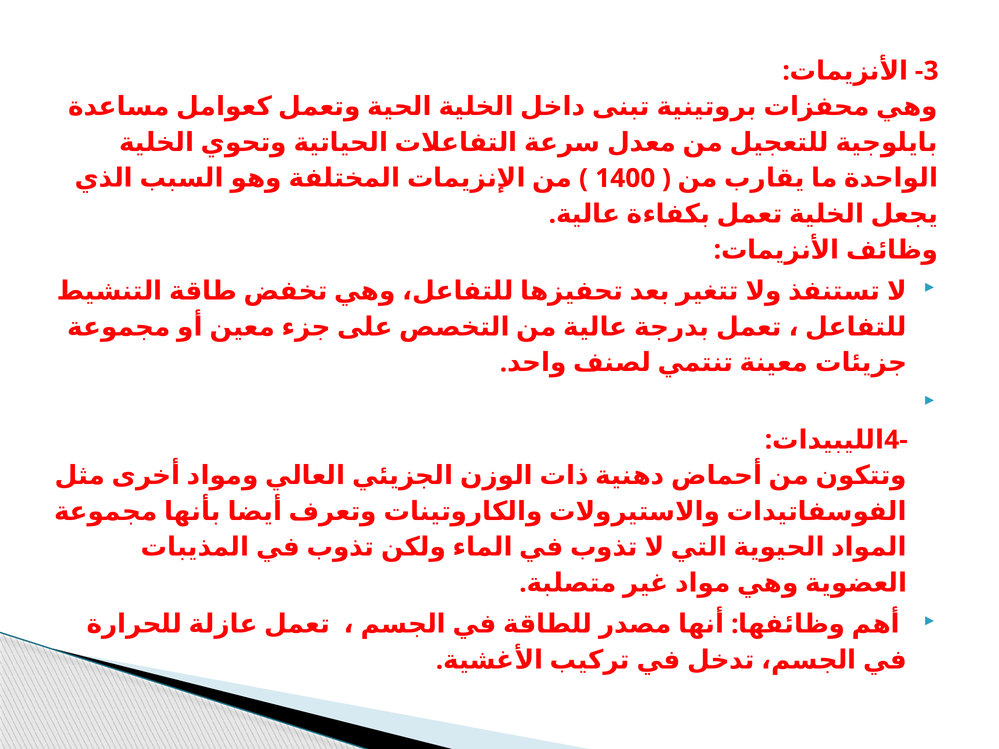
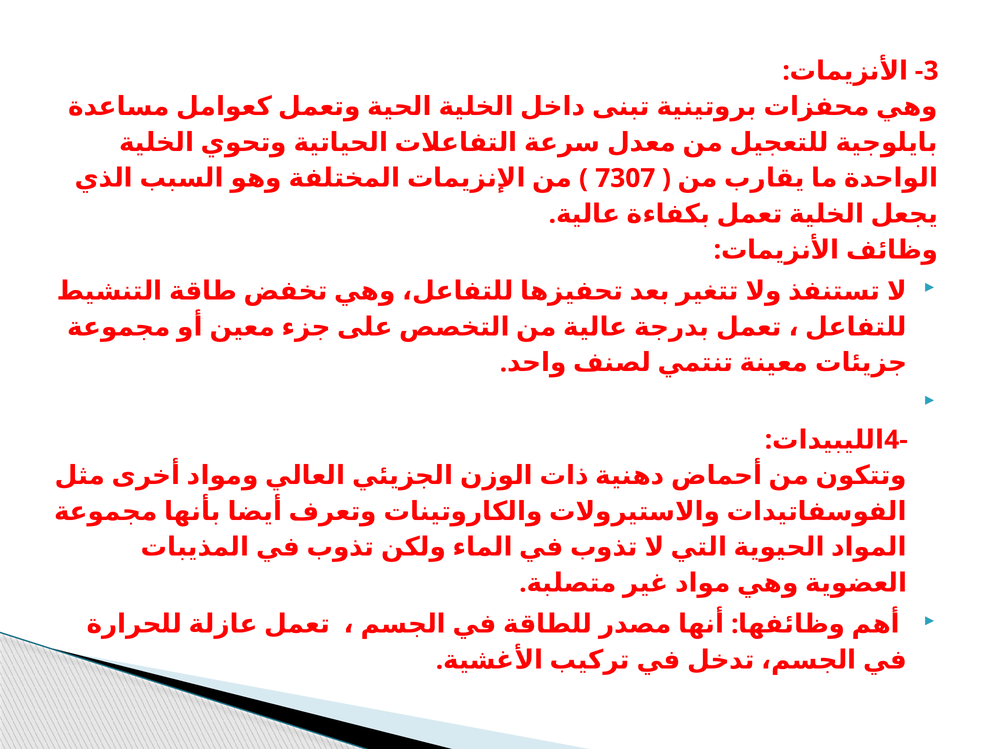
1400: 1400 -> 7307 (625, 178)
